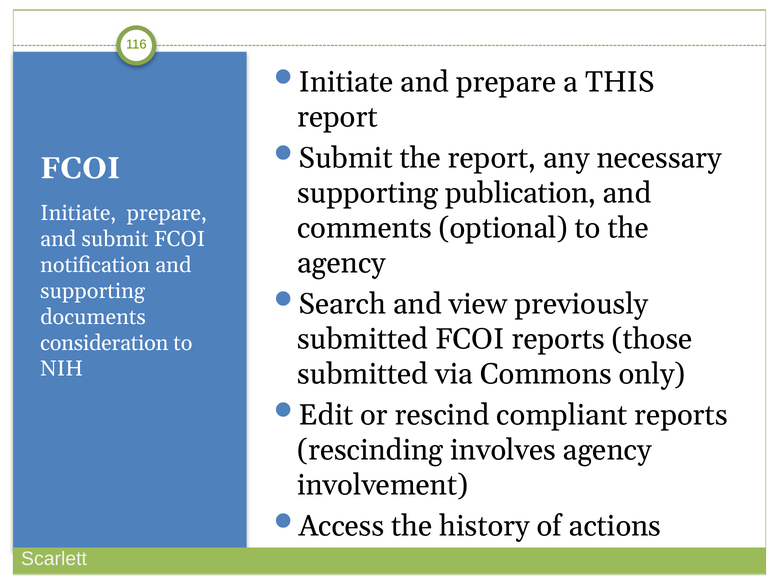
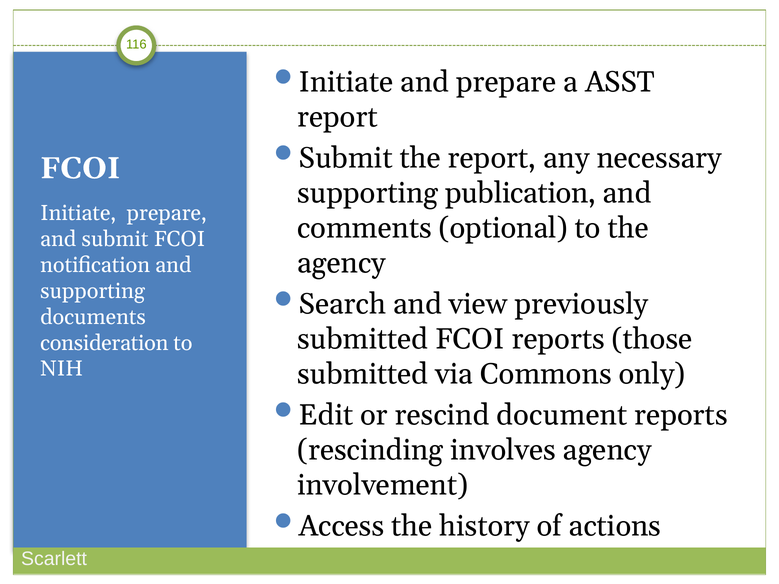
THIS: THIS -> ASST (620, 82)
compliant: compliant -> document (562, 415)
